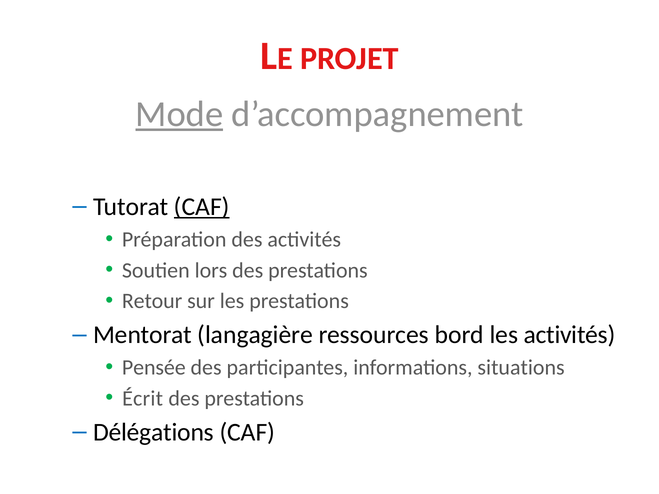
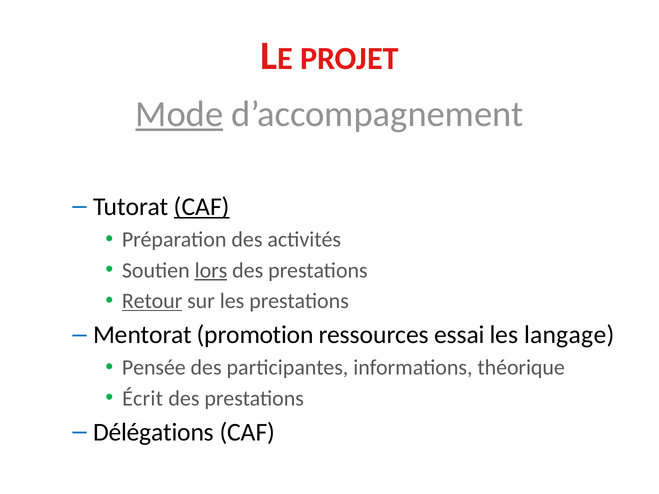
lors underline: none -> present (211, 270)
Retour underline: none -> present (152, 301)
langagière: langagière -> promotion (255, 335)
bord: bord -> essai (459, 335)
les activités: activités -> langage (569, 335)
situations: situations -> théorique (521, 368)
